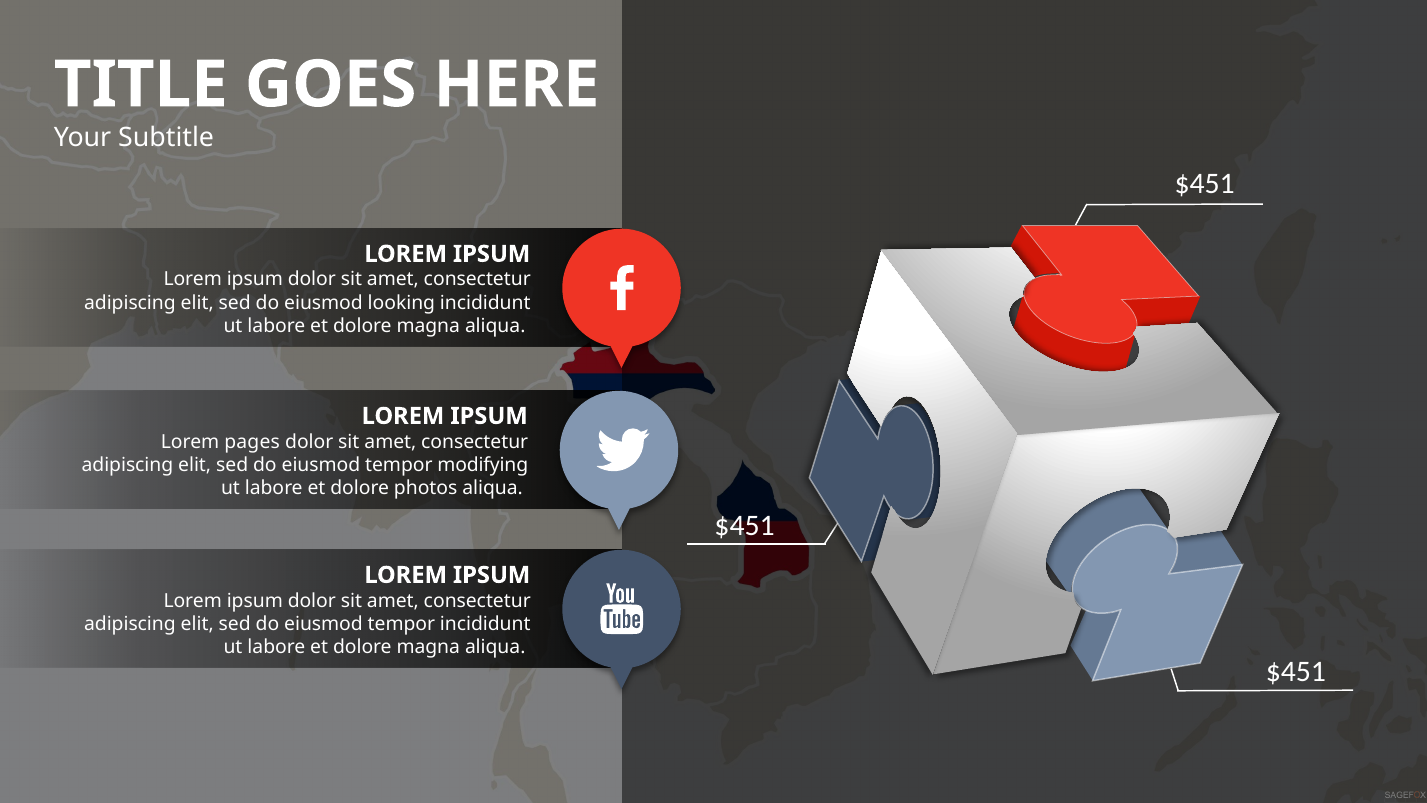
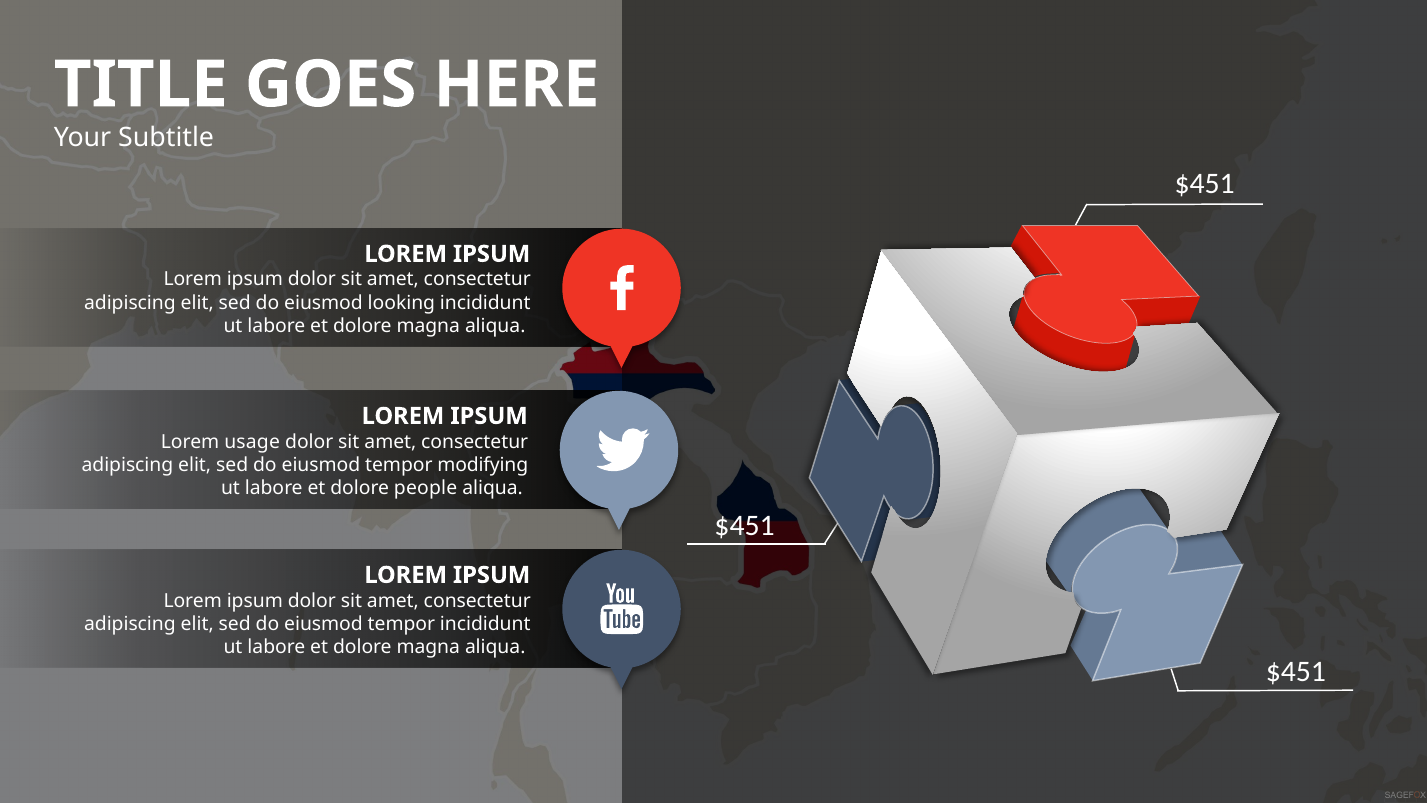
pages: pages -> usage (252, 442)
photos: photos -> people (426, 488)
